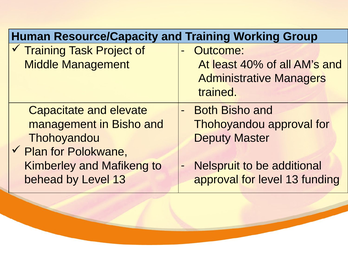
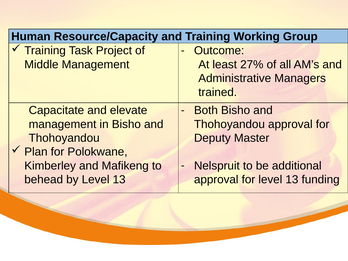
40%: 40% -> 27% (252, 64)
